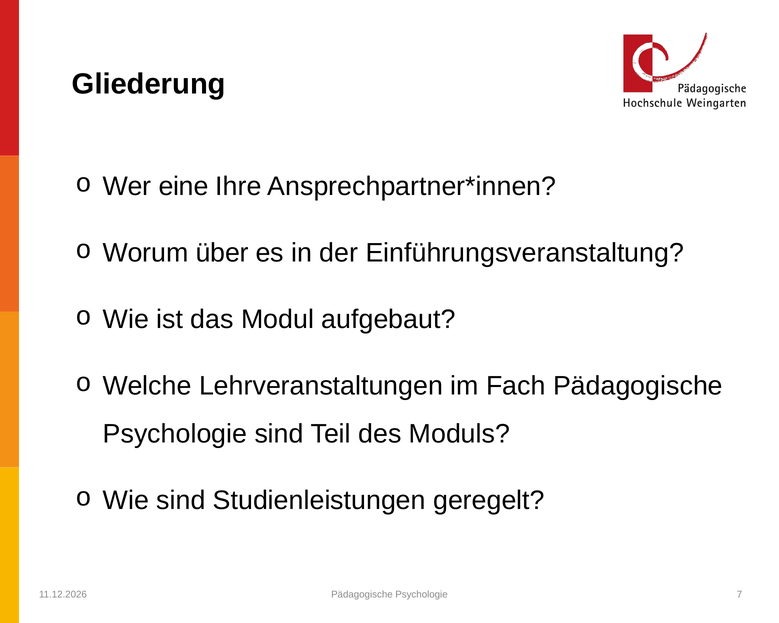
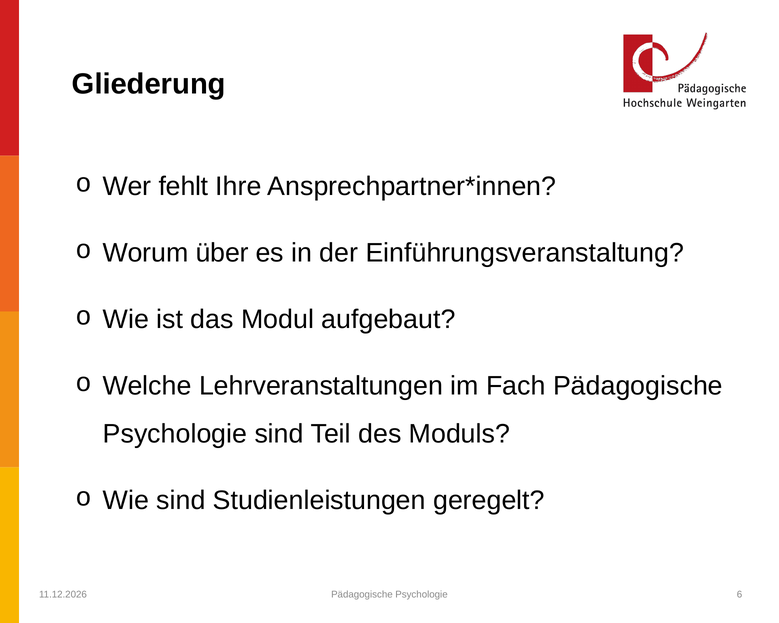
eine: eine -> fehlt (184, 187)
7: 7 -> 6 (740, 595)
